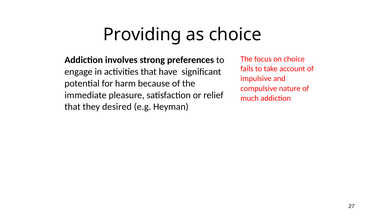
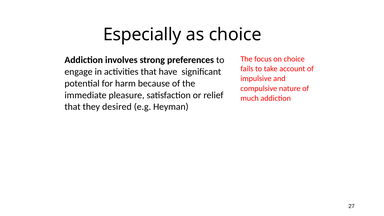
Providing: Providing -> Especially (142, 35)
